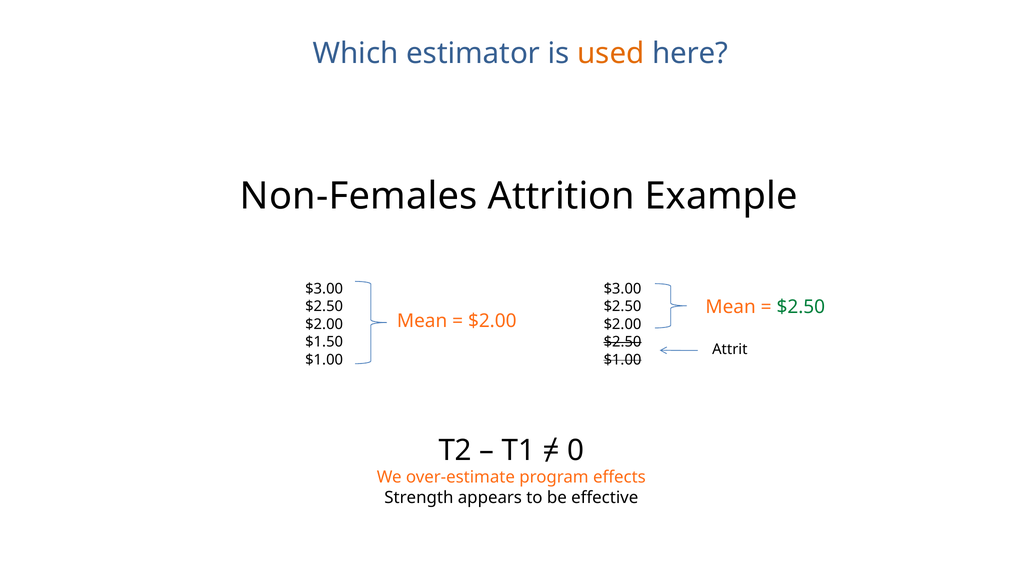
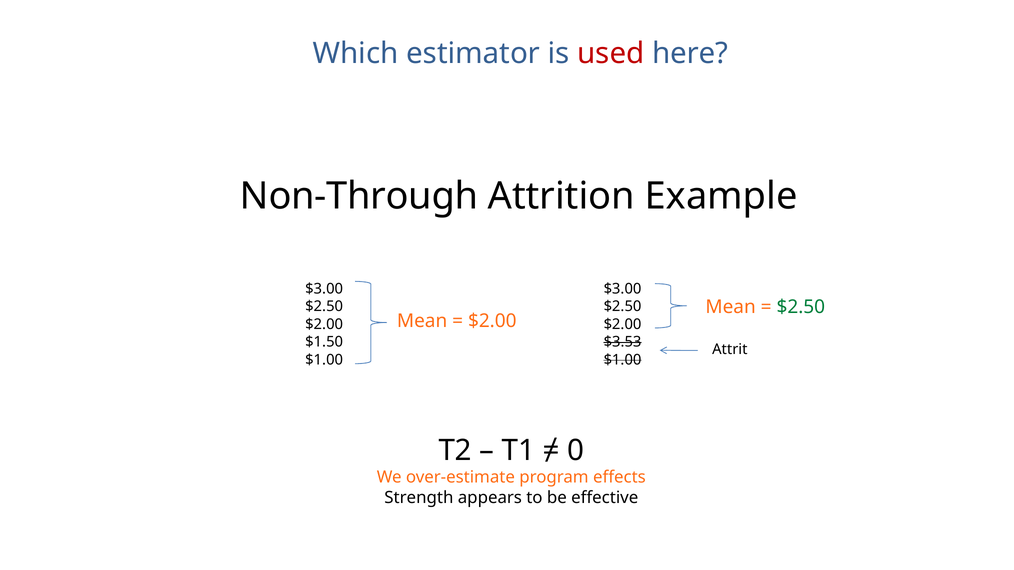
used colour: orange -> red (611, 54)
Non-Females: Non-Females -> Non-Through (359, 196)
$2.50: $2.50 -> $3.53 (623, 342)
